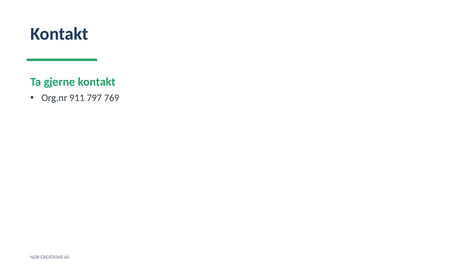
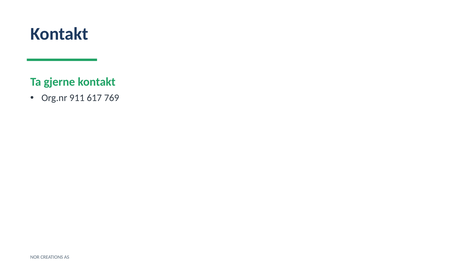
797: 797 -> 617 (94, 98)
